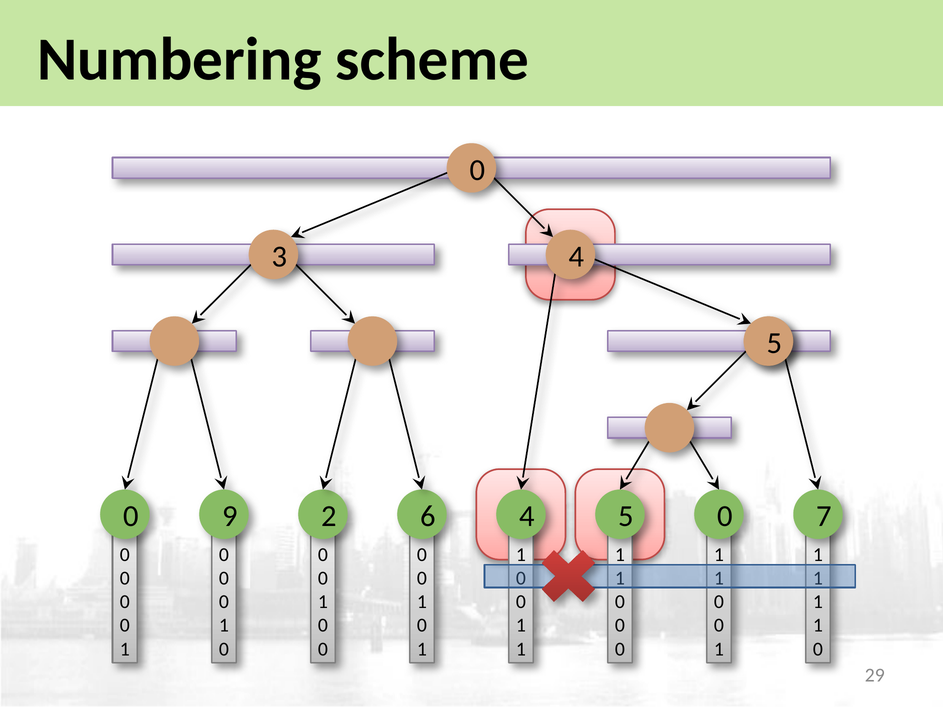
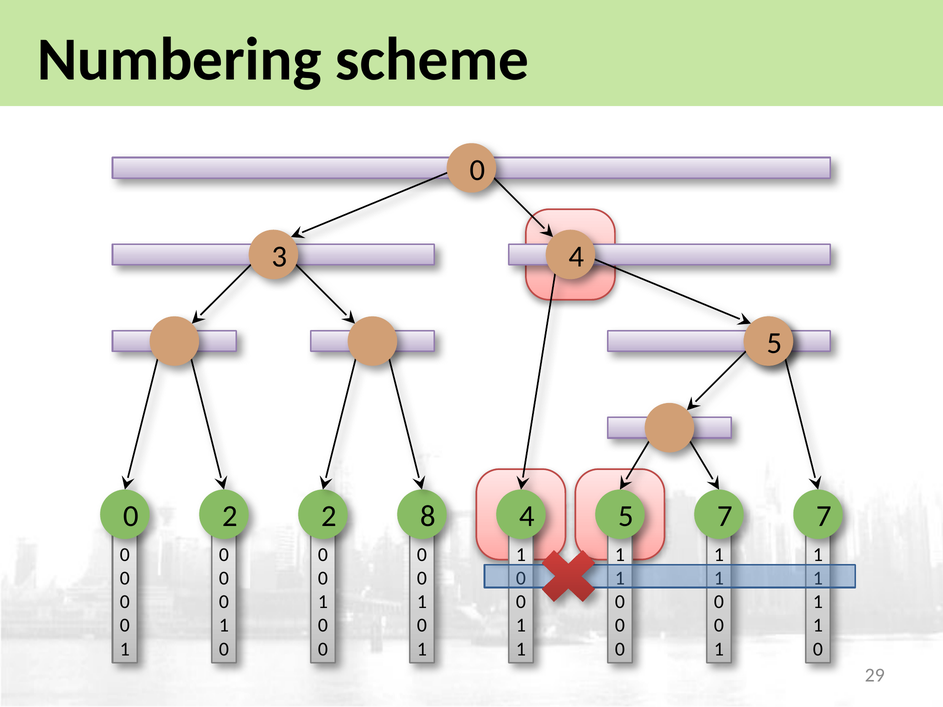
0 9: 9 -> 2 (230, 517)
6: 6 -> 8 (428, 517)
5 0: 0 -> 7 (725, 517)
